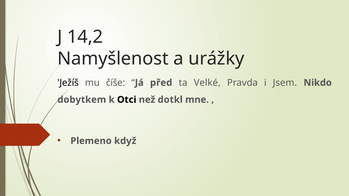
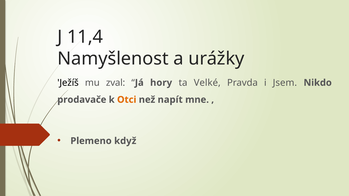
14,2: 14,2 -> 11,4 (85, 37)
číše: číše -> zval (116, 83)
před: před -> hory (161, 83)
dobytkem: dobytkem -> prodavače (82, 100)
Otci colour: black -> orange (127, 100)
dotkl: dotkl -> napít (170, 100)
